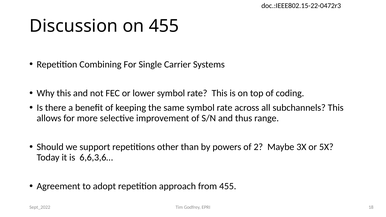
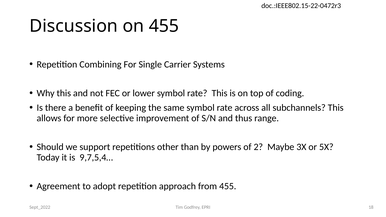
6,6,3,6…: 6,6,3,6… -> 9,7,5,4… (96, 157)
